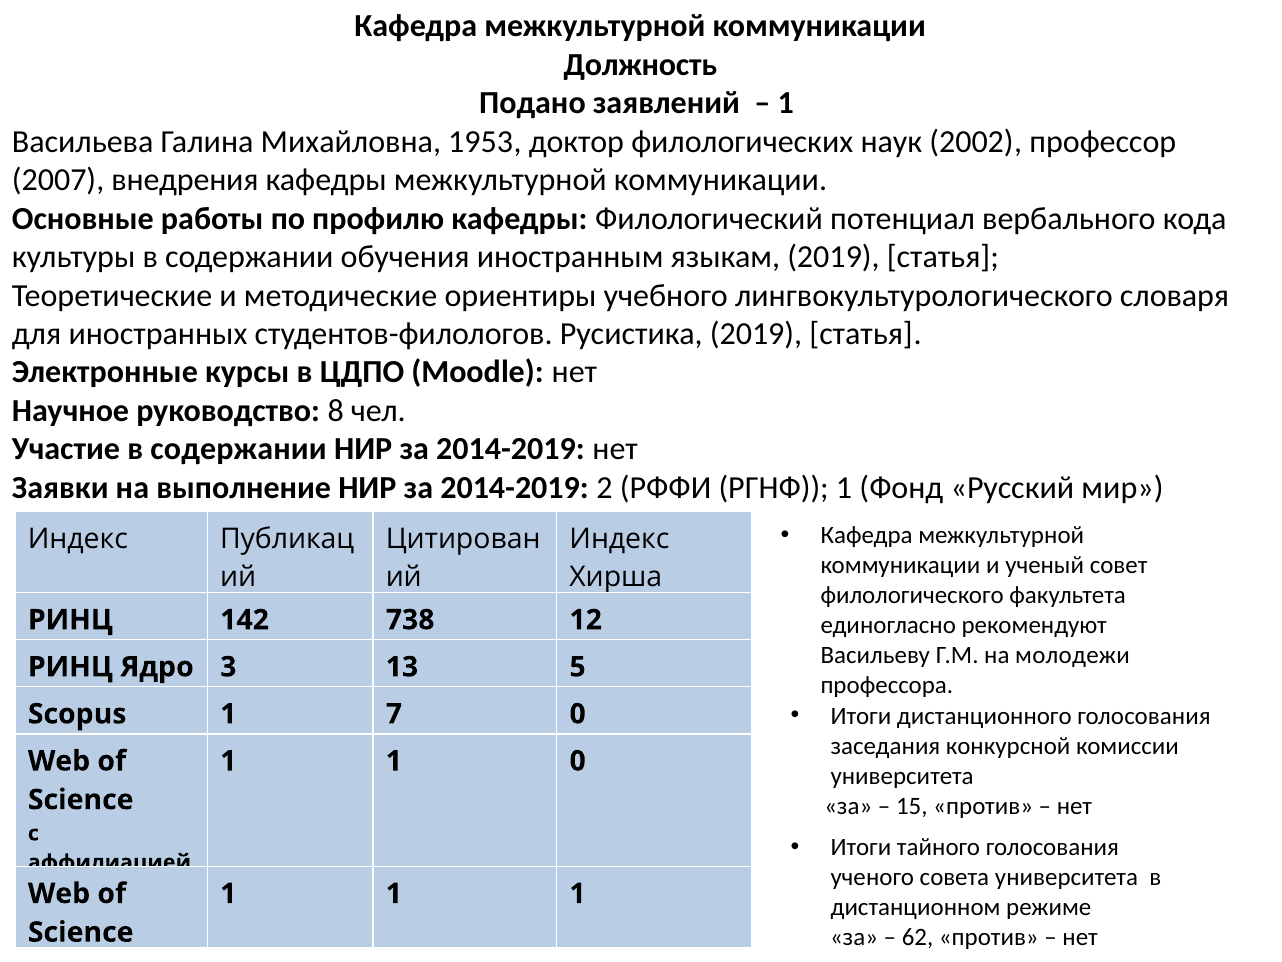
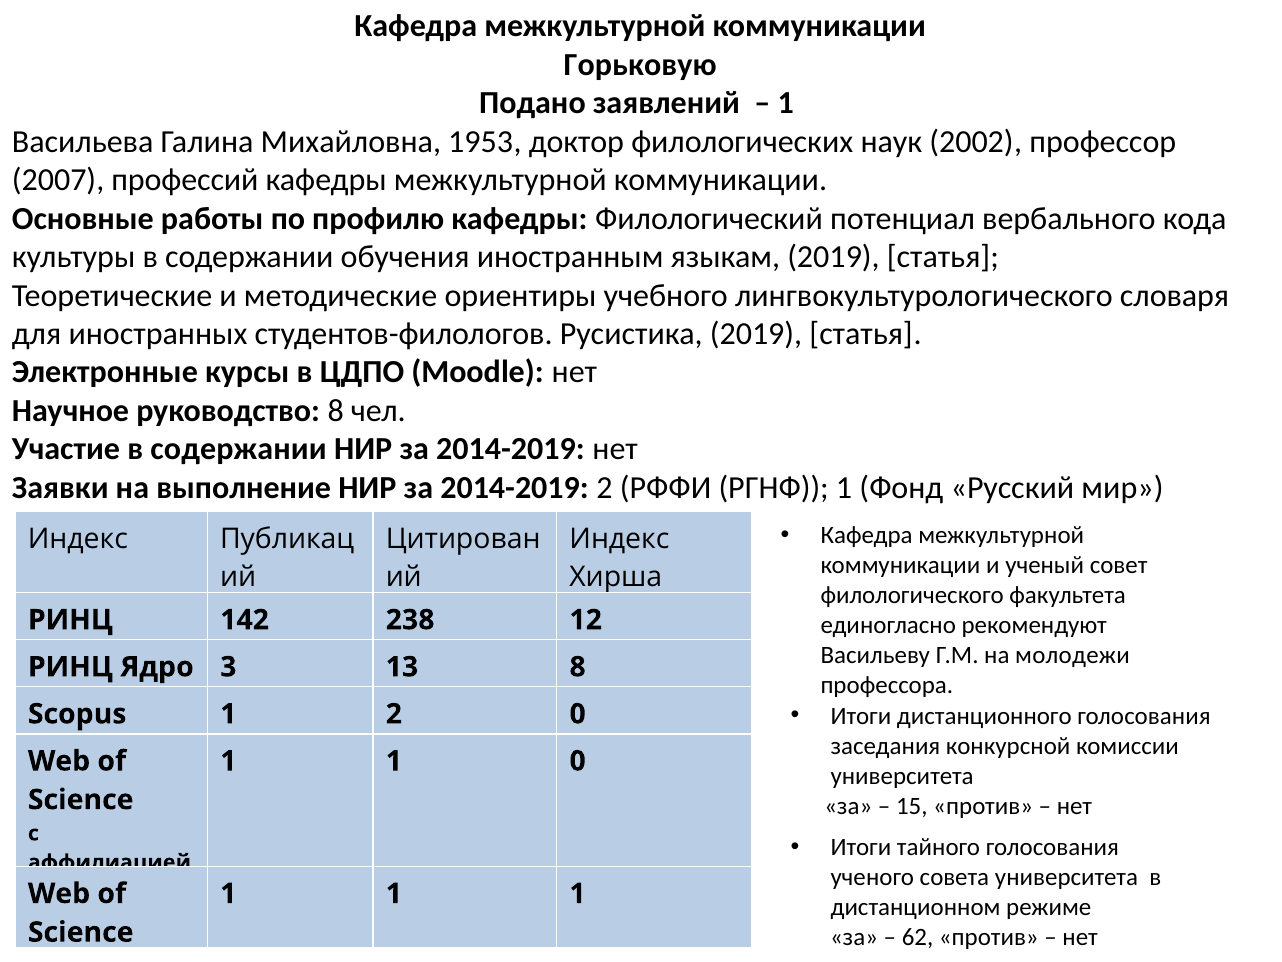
Должность: Должность -> Горьковую (640, 65)
внедрения: внедрения -> профессий (185, 180)
738: 738 -> 238 (410, 620)
13 5: 5 -> 8 (578, 667)
1 7: 7 -> 2 (394, 714)
